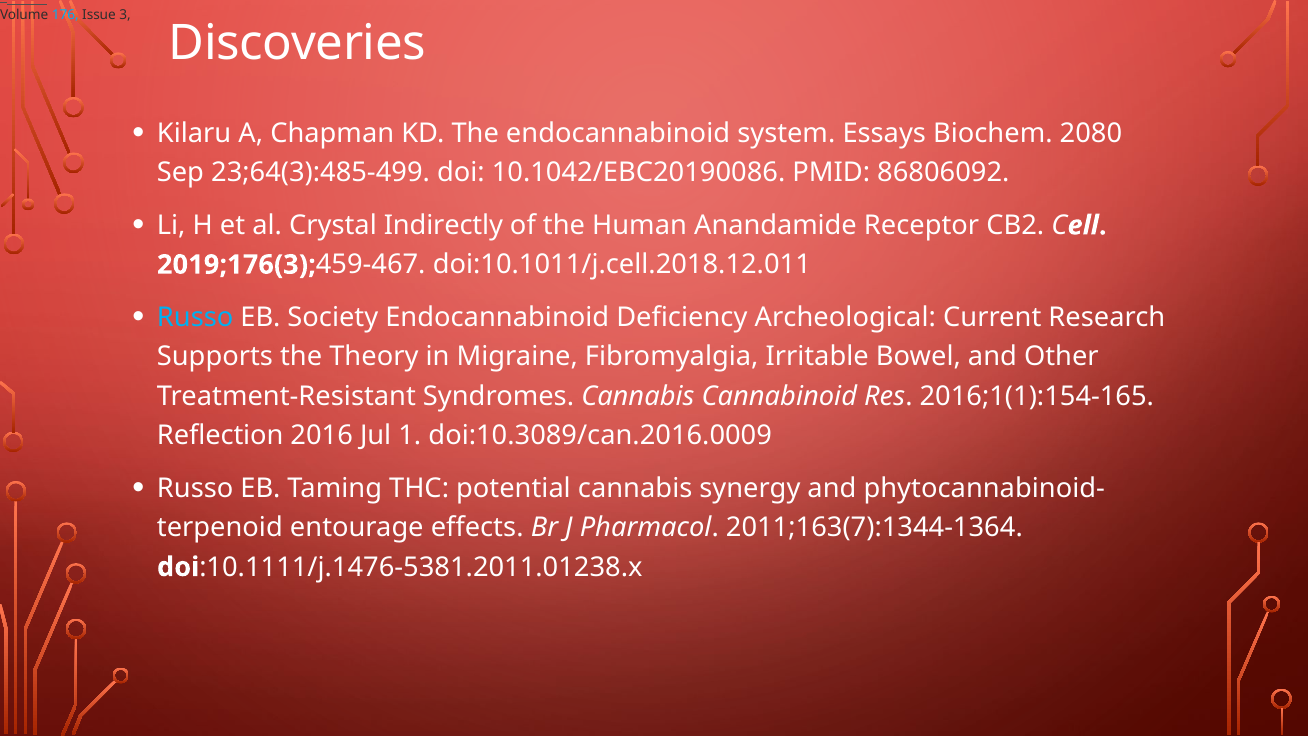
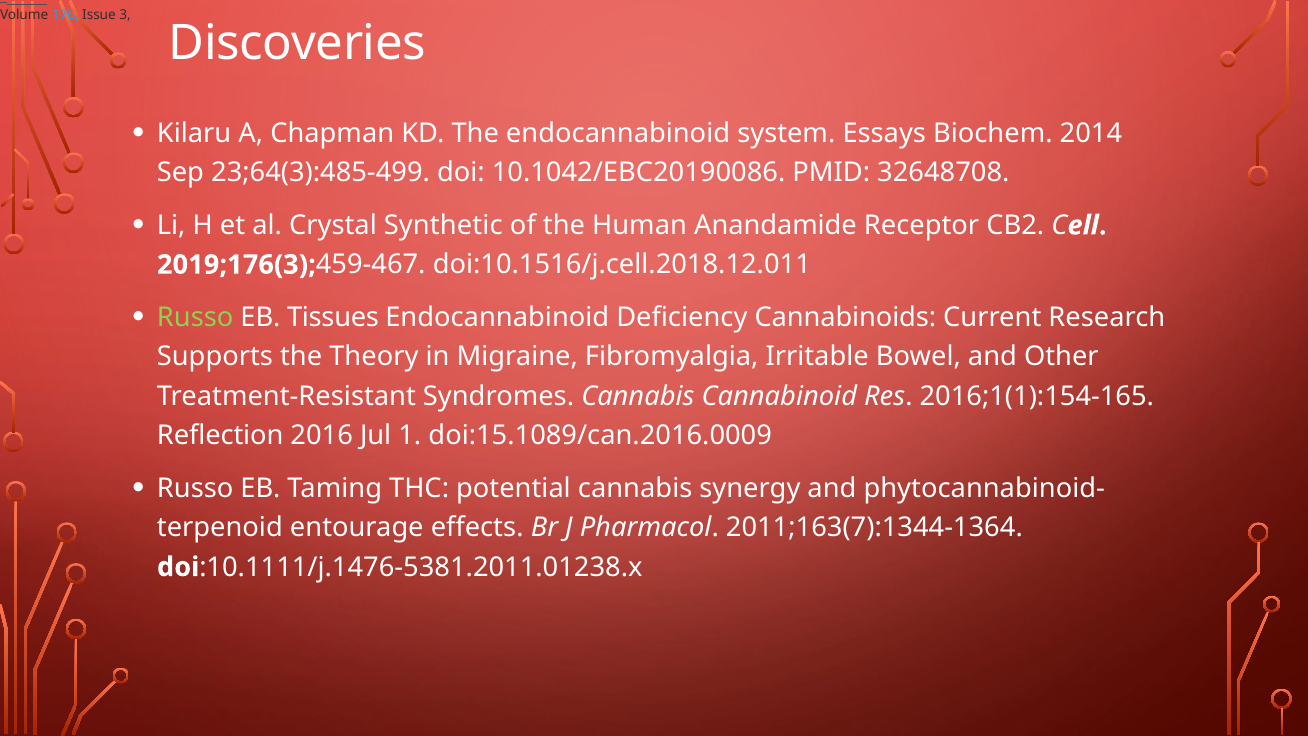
2080: 2080 -> 2014 (1091, 133)
86806092: 86806092 -> 32648708 (943, 172)
Indirectly: Indirectly -> Synthetic (443, 225)
doi:10.1011/j.cell.2018.12.011: doi:10.1011/j.cell.2018.12.011 -> doi:10.1516/j.cell.2018.12.011 (622, 265)
Russo colour: light blue -> light green (195, 318)
Society: Society -> Tissues (333, 318)
Archeological: Archeological -> Cannabinoids (845, 318)
doi:10.3089/can.2016.0009: doi:10.3089/can.2016.0009 -> doi:15.1089/can.2016.0009 (600, 435)
